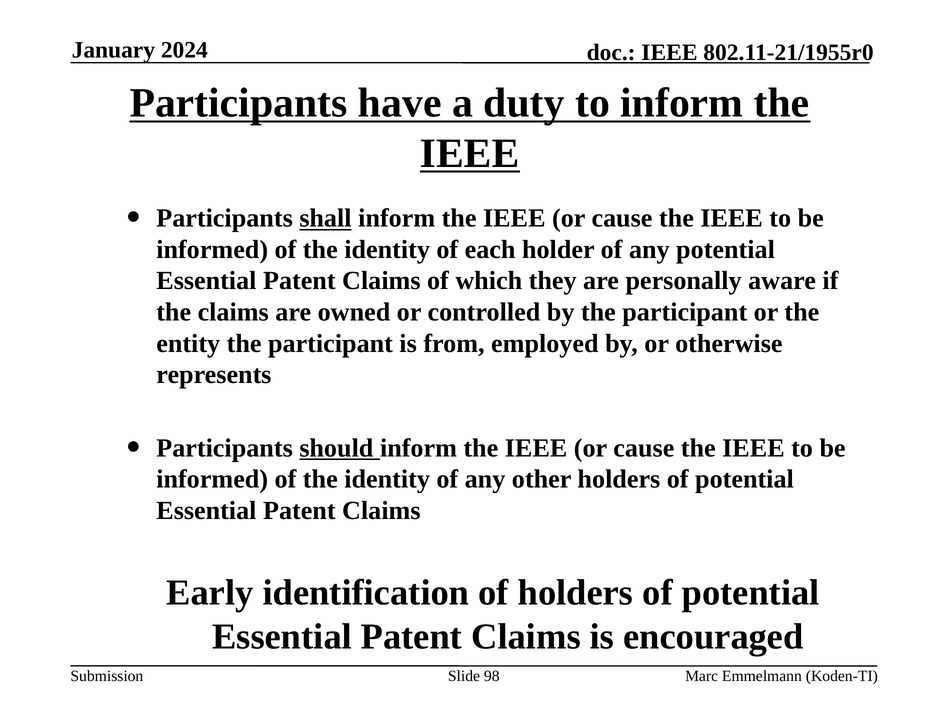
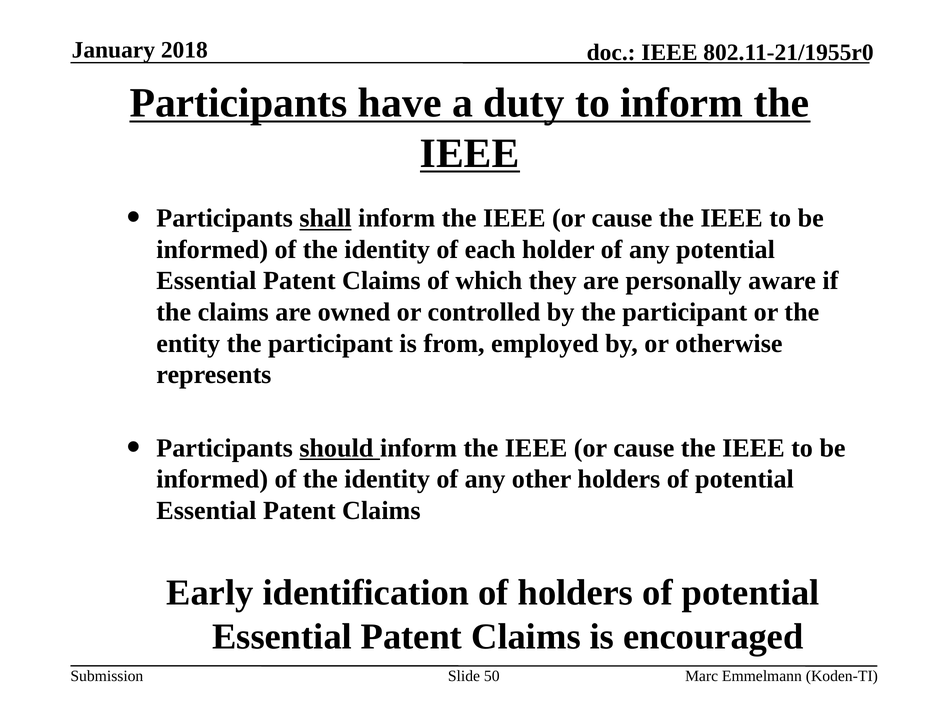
2024: 2024 -> 2018 (184, 50)
98: 98 -> 50 (492, 676)
